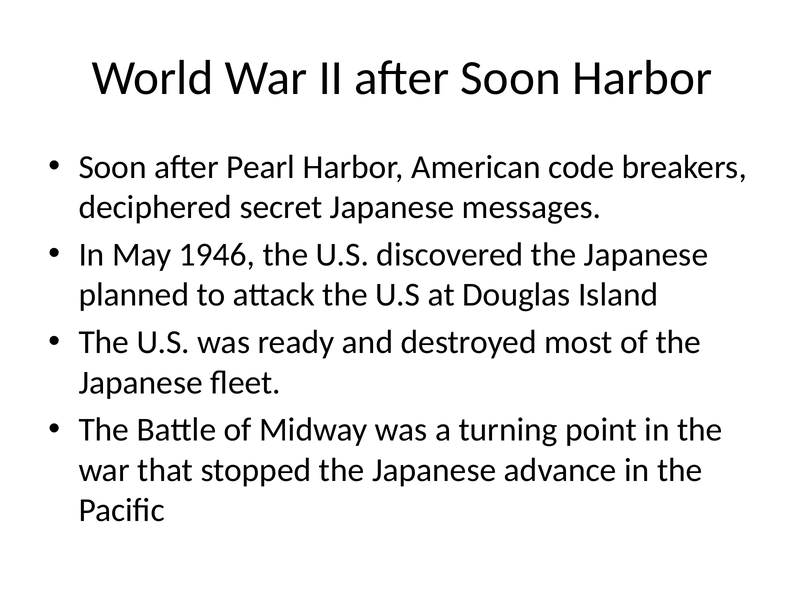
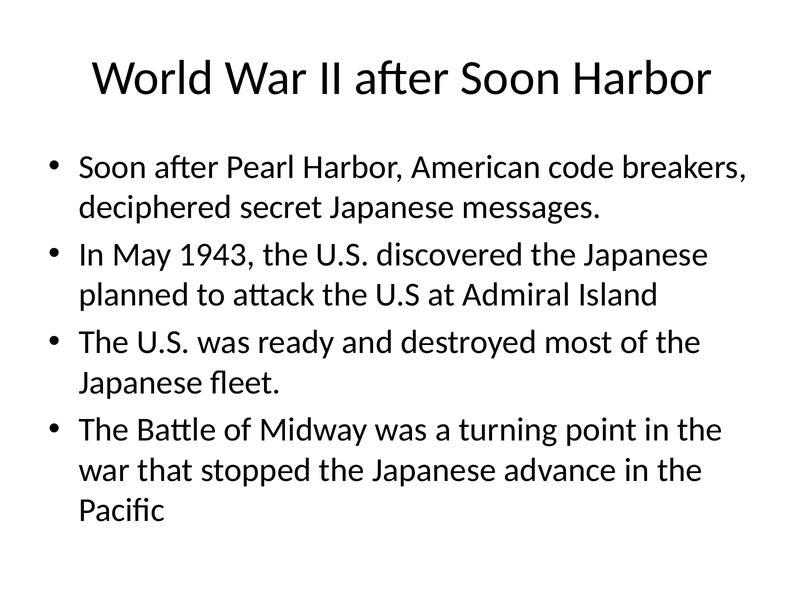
1946: 1946 -> 1943 (217, 255)
Douglas: Douglas -> Admiral (516, 295)
